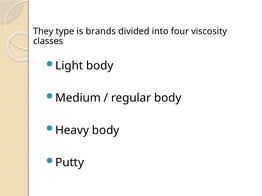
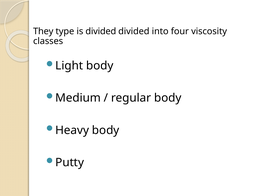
is brands: brands -> divided (101, 31)
